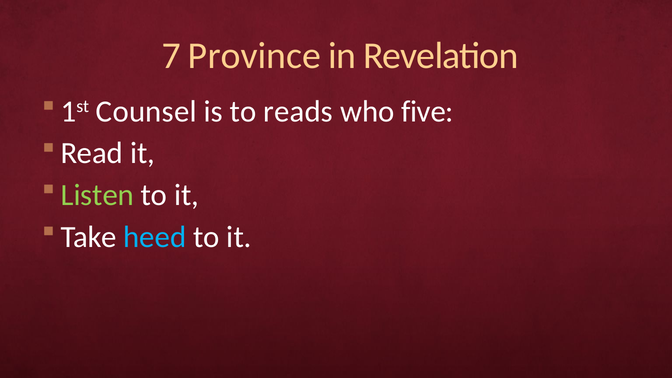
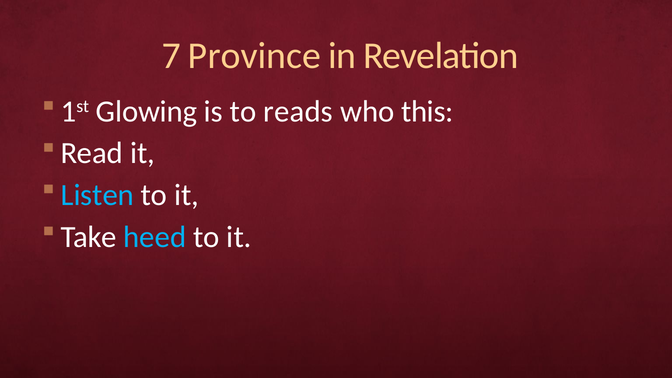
Counsel: Counsel -> Glowing (147, 111)
five: five -> this (427, 111)
Listen colour: light green -> light blue (97, 195)
